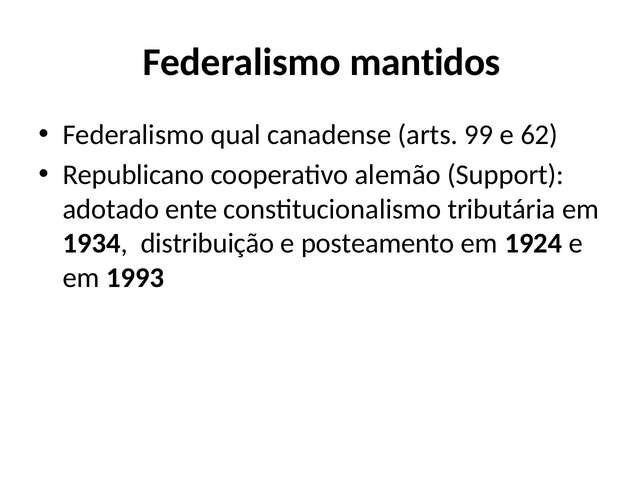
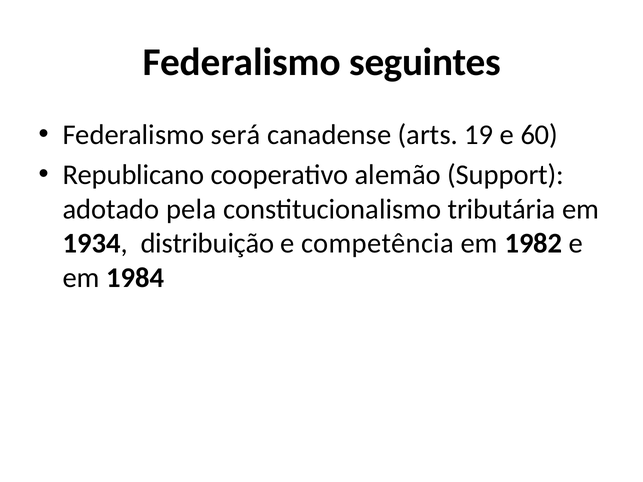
mantidos: mantidos -> seguintes (425, 62)
qual: qual -> será (236, 135)
99: 99 -> 19 (479, 135)
62: 62 -> 60 (539, 135)
ente: ente -> pela (191, 209)
posteamento: posteamento -> competência (377, 244)
1924: 1924 -> 1982 (533, 244)
1993: 1993 -> 1984 (135, 278)
